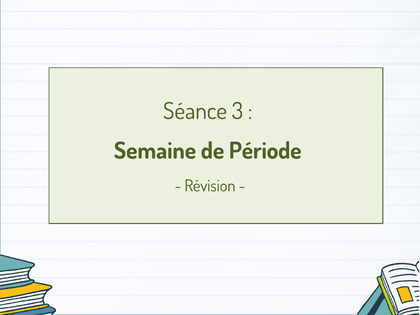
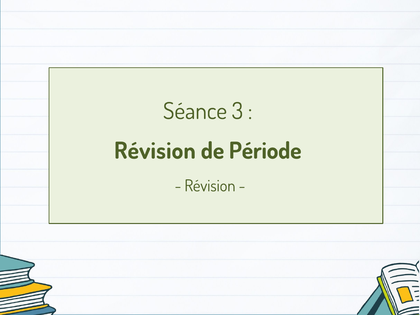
Semaine: Semaine -> Révision (155, 151)
